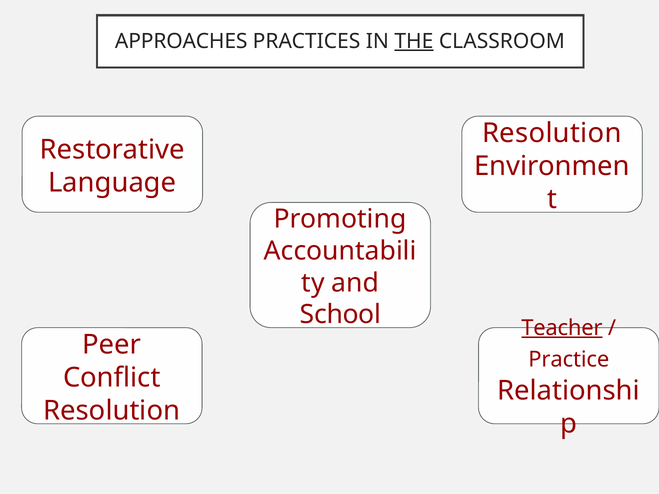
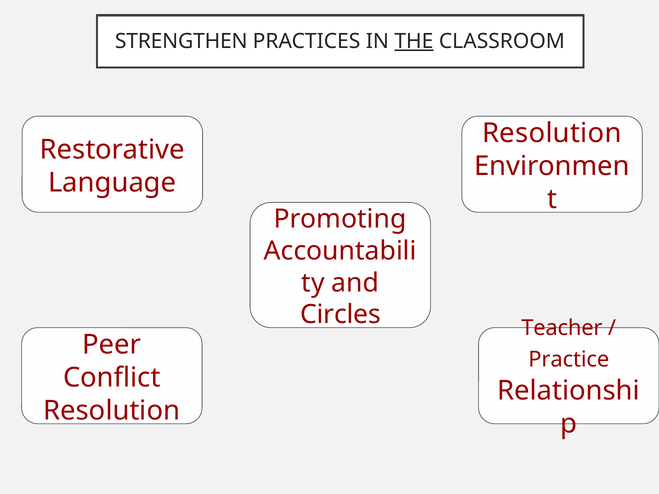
APPROACHES: APPROACHES -> STRENGTHEN (181, 41)
School: School -> Circles (340, 315)
Teacher underline: present -> none (562, 328)
